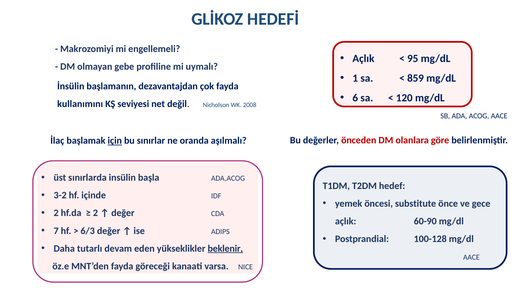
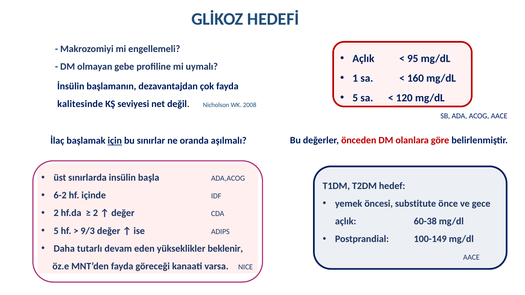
859: 859 -> 160 (416, 78)
6: 6 -> 5 (355, 98)
kullanımını: kullanımını -> kalitesinde (80, 104)
3-2: 3-2 -> 6-2 (60, 196)
60-90: 60-90 -> 60-38 (425, 221)
7: 7 -> 5 (56, 231)
6/3: 6/3 -> 9/3 (88, 231)
100-128: 100-128 -> 100-149 (430, 239)
beklenir underline: present -> none (225, 249)
